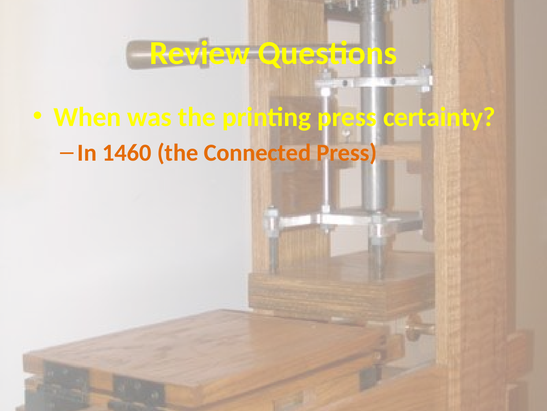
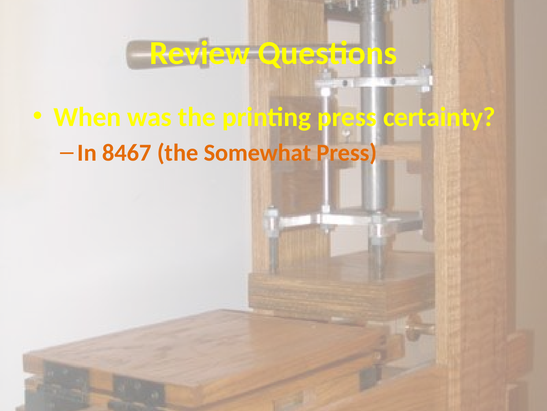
1460: 1460 -> 8467 (127, 152)
Connected: Connected -> Somewhat (257, 152)
